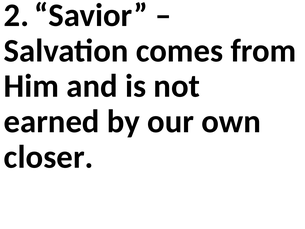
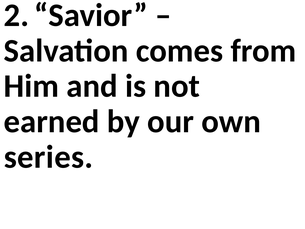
closer: closer -> series (48, 157)
